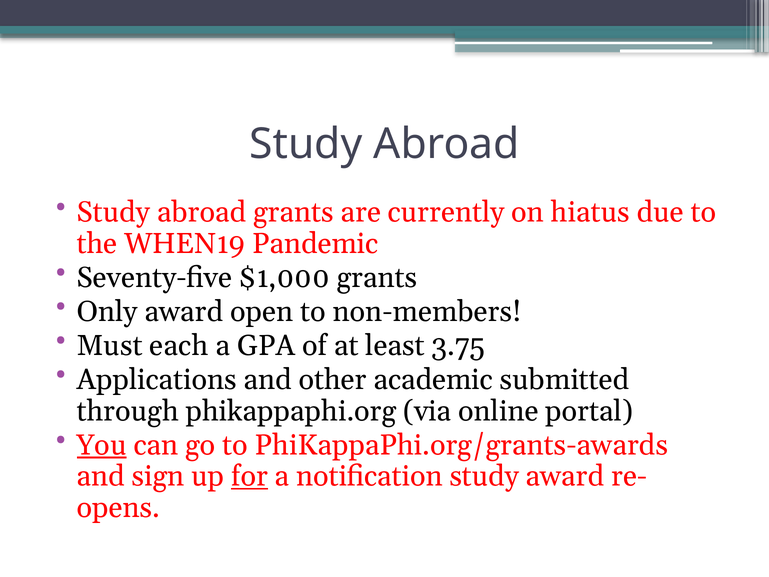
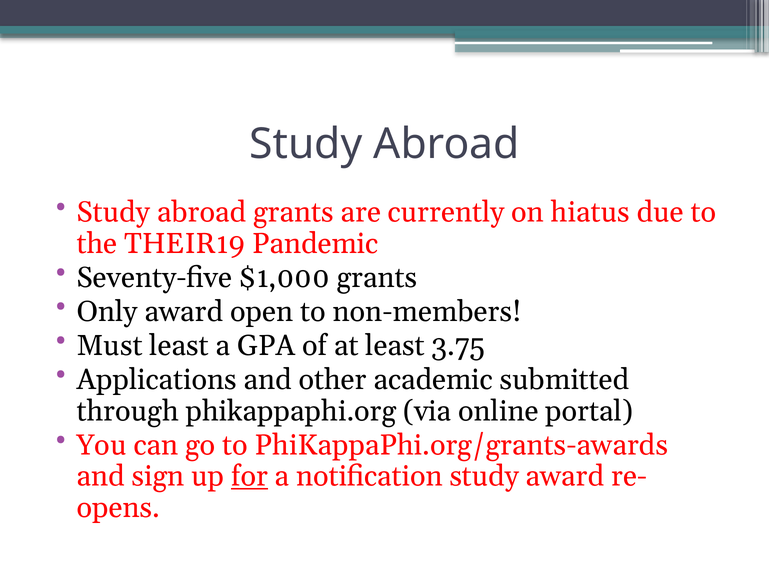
WHEN19: WHEN19 -> THEIR19 (185, 243)
Must each: each -> least (179, 346)
You underline: present -> none (102, 445)
